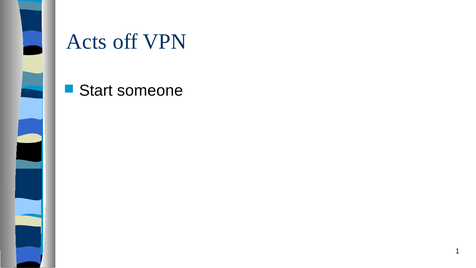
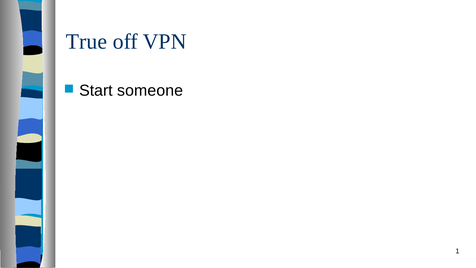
Acts: Acts -> True (87, 42)
